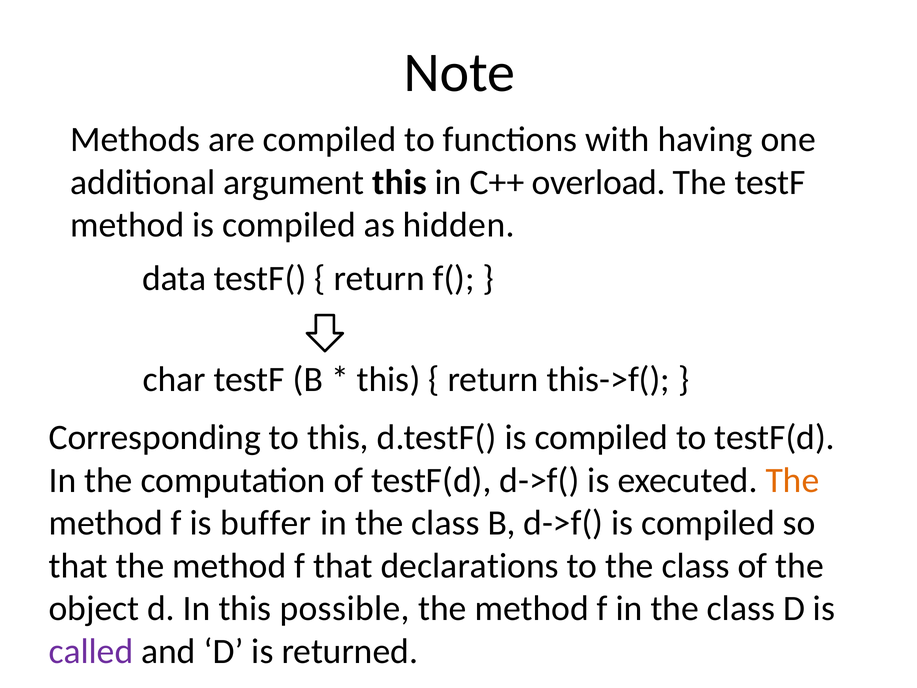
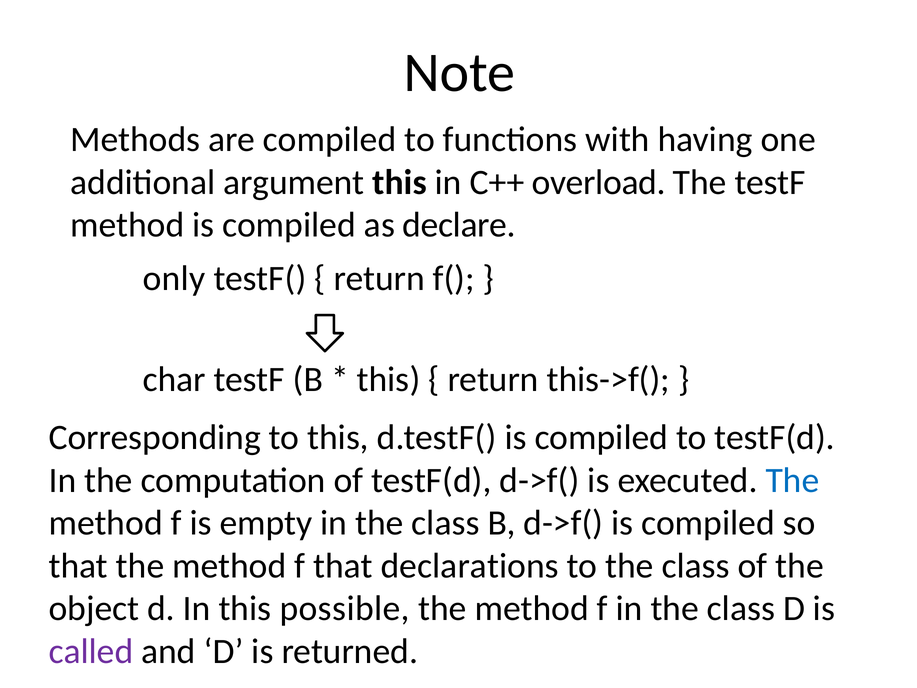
hidden: hidden -> declare (459, 225)
data: data -> only (174, 278)
The colour: orange -> blue (792, 480)
buffer: buffer -> empty (266, 523)
